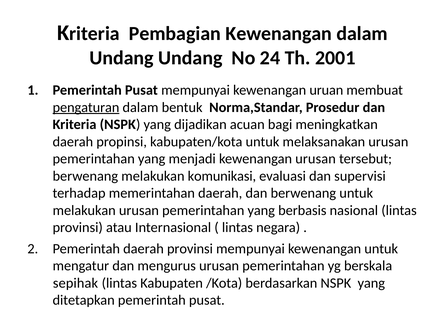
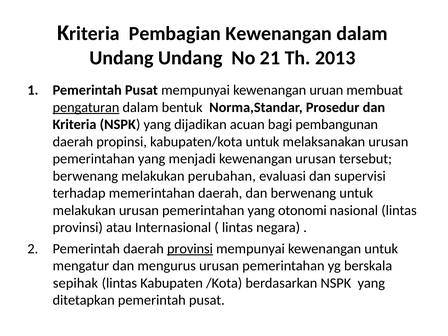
24: 24 -> 21 (270, 58)
2001: 2001 -> 2013 (335, 58)
meningkatkan: meningkatkan -> pembangunan (337, 125)
komunikasi: komunikasi -> perubahan (222, 176)
berbasis: berbasis -> otonomi (302, 210)
provinsi underline: none -> present (190, 249)
